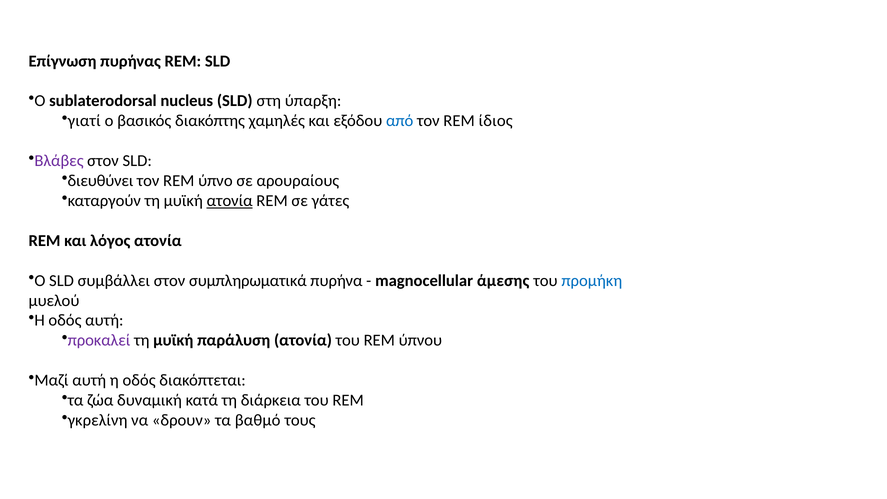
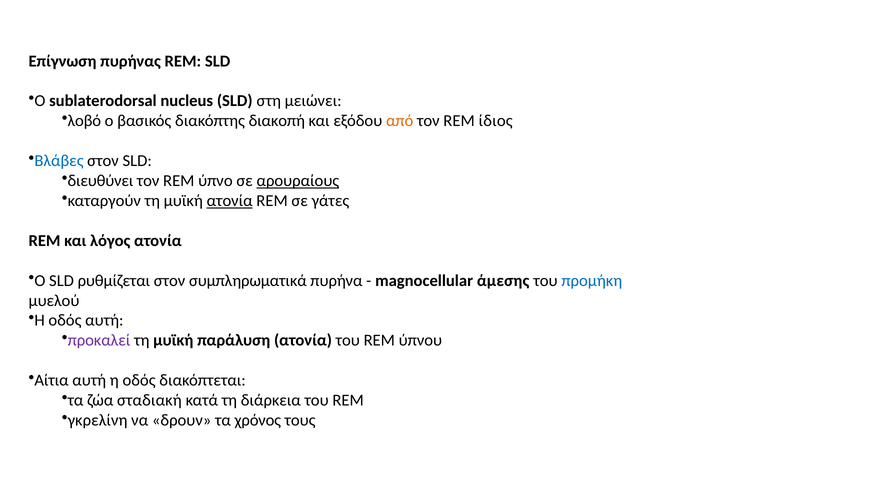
ύπαρξη: ύπαρξη -> μειώνει (313, 101)
γιατί: γιατί -> λοβό (84, 121)
χαμηλές: χαμηλές -> διακοπή (277, 121)
από colour: blue -> orange (400, 121)
Βλάβες colour: purple -> blue (59, 161)
αρουραίους underline: none -> present (298, 181)
συμβάλλει: συμβάλλει -> ρυθμίζεται (114, 281)
Μαζί: Μαζί -> Αίτια (52, 380)
δυναμική: δυναμική -> σταδιακή (149, 400)
βαθμό: βαθμό -> χρόνος (258, 420)
